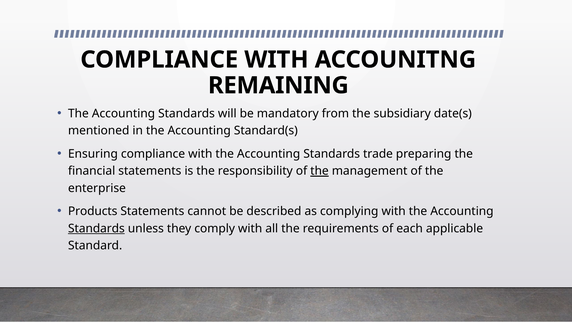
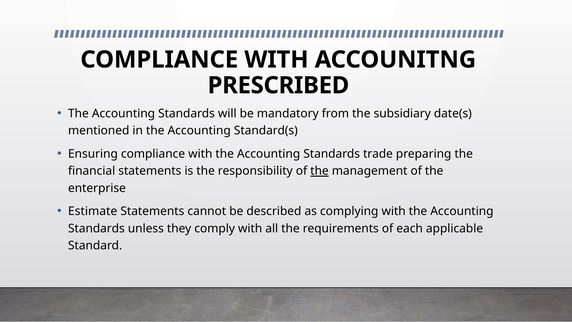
REMAINING: REMAINING -> PRESCRIBED (278, 85)
Products: Products -> Estimate (93, 211)
Standards underline: present -> none (96, 228)
